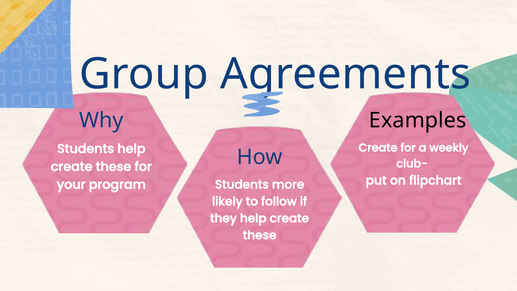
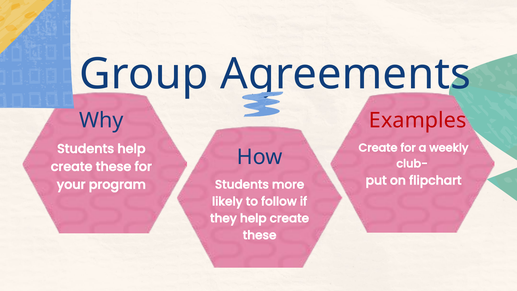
Examples colour: black -> red (418, 120)
